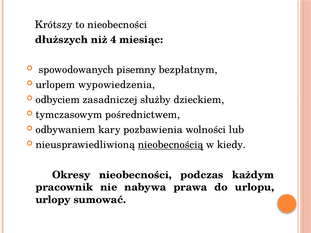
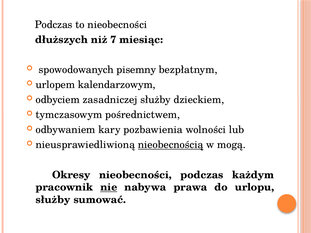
Krótszy: Krótszy -> Podczas (54, 25)
4: 4 -> 7 (113, 40)
wypowiedzenia: wypowiedzenia -> kalendarzowym (117, 85)
kiedy: kiedy -> mogą (231, 145)
nie underline: none -> present (109, 187)
urlopy: urlopy -> służby (53, 200)
